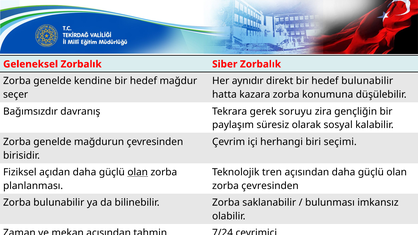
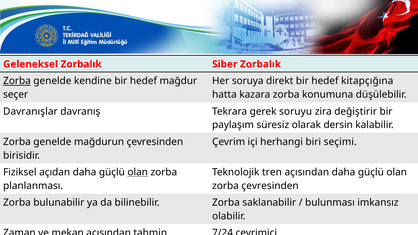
Zorba underline: none -> present (17, 81)
aynıdır: aynıdır -> soruya (248, 81)
hedef bulunabilir: bulunabilir -> kitapçığına (367, 81)
Bağımsızdır: Bağımsızdır -> Davranışlar (30, 111)
gençliğin: gençliğin -> değiştirir (356, 111)
sosyal: sosyal -> dersin (338, 125)
